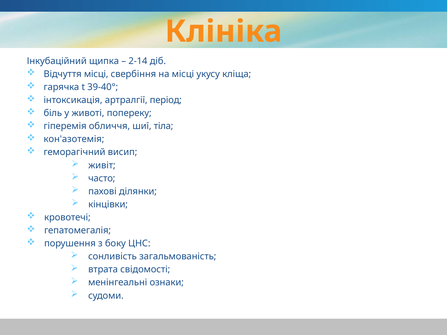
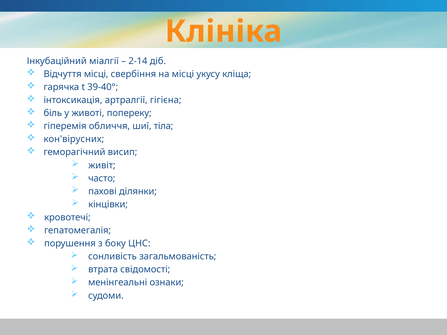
щипка: щипка -> міалгії (104, 61)
період: період -> гігієна (166, 100)
кон'азотемія: кон'азотемія -> кон'вірусних (74, 139)
